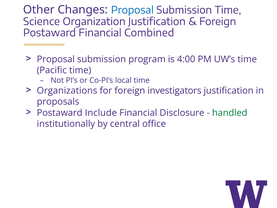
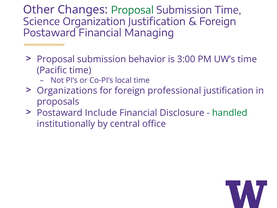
Proposal colour: blue -> green (132, 10)
Combined: Combined -> Managing (149, 33)
program: program -> behavior (147, 59)
4:00: 4:00 -> 3:00 (186, 59)
investigators: investigators -> professional (174, 91)
